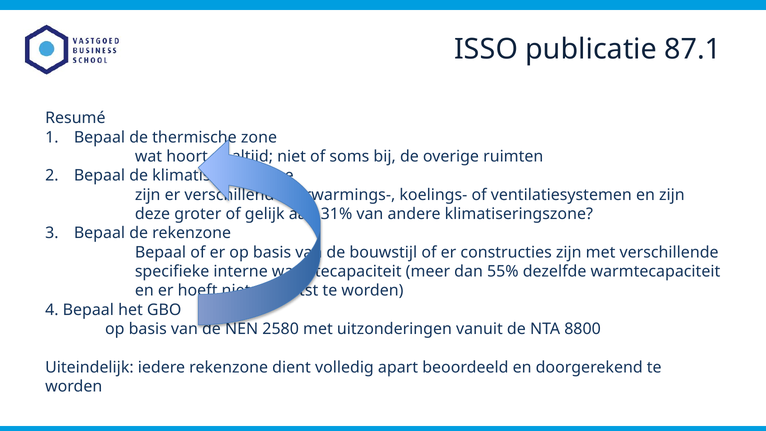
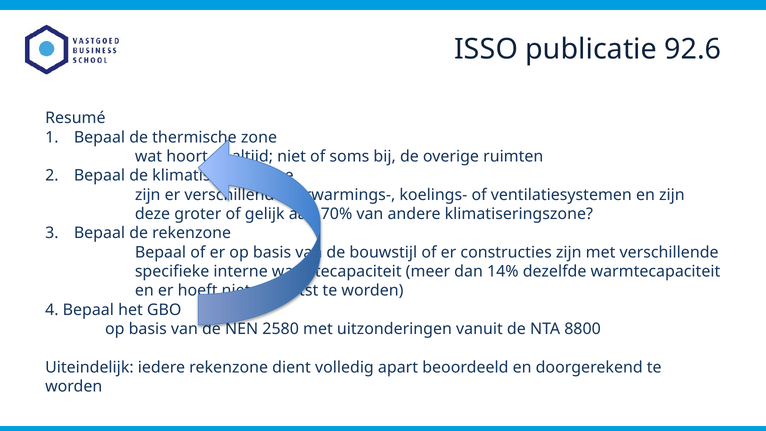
87.1: 87.1 -> 92.6 (693, 49)
31%: 31% -> 70% (337, 214)
55%: 55% -> 14% (503, 271)
